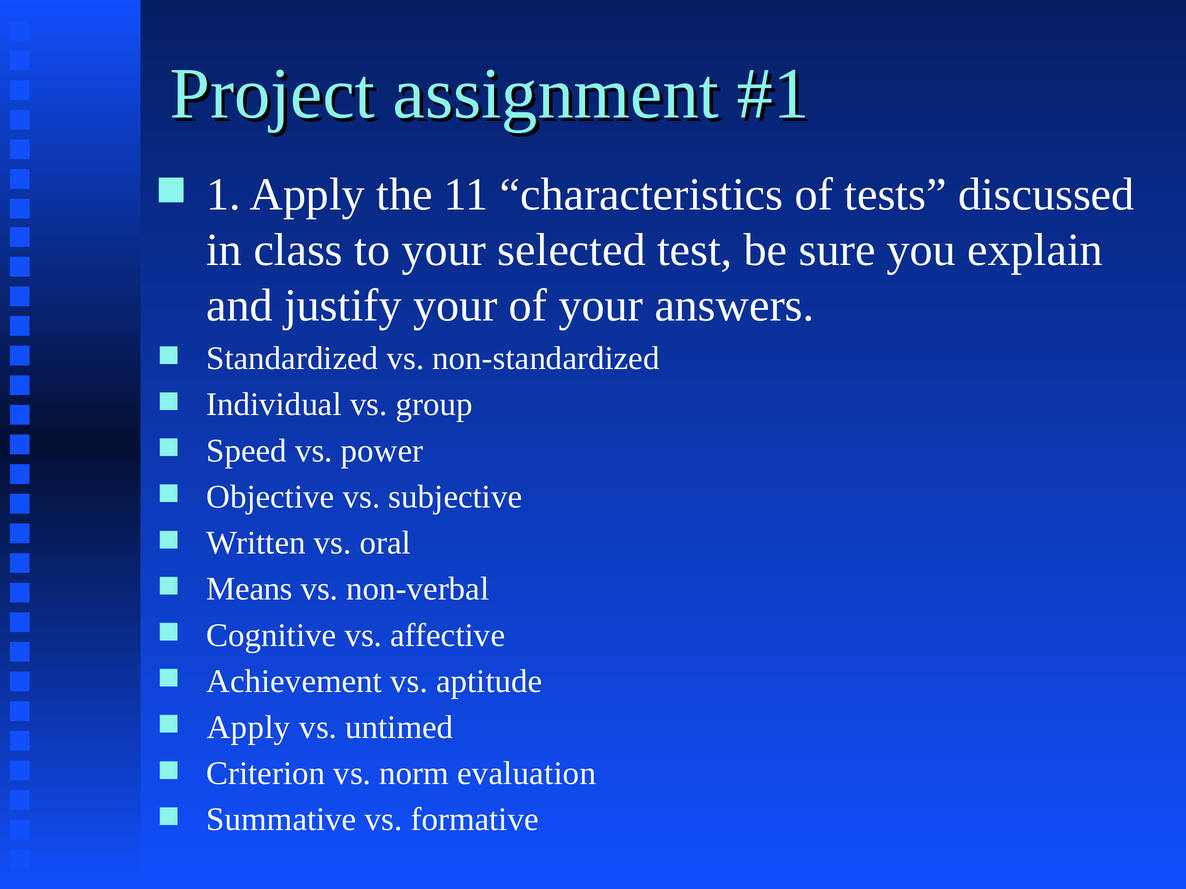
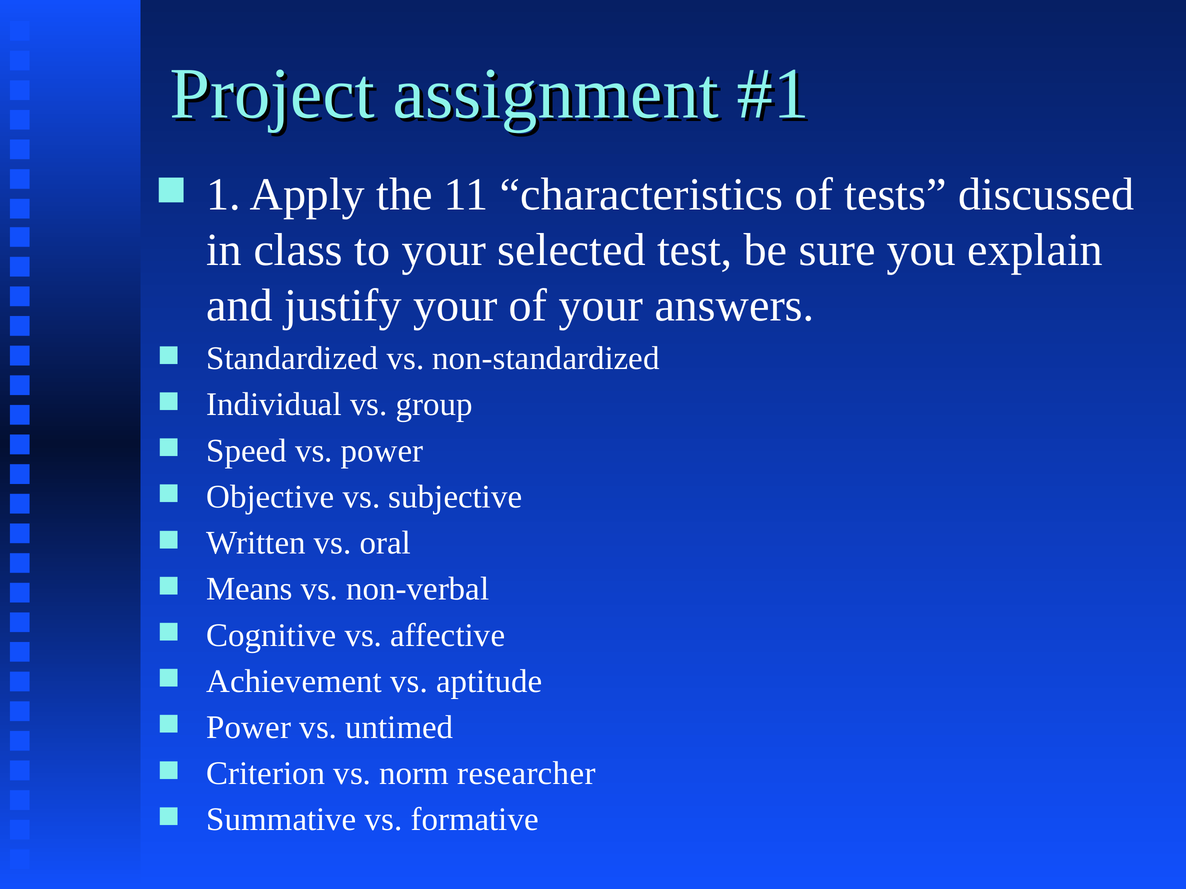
Apply: Apply -> Power (249, 728)
evaluation: evaluation -> researcher (527, 774)
